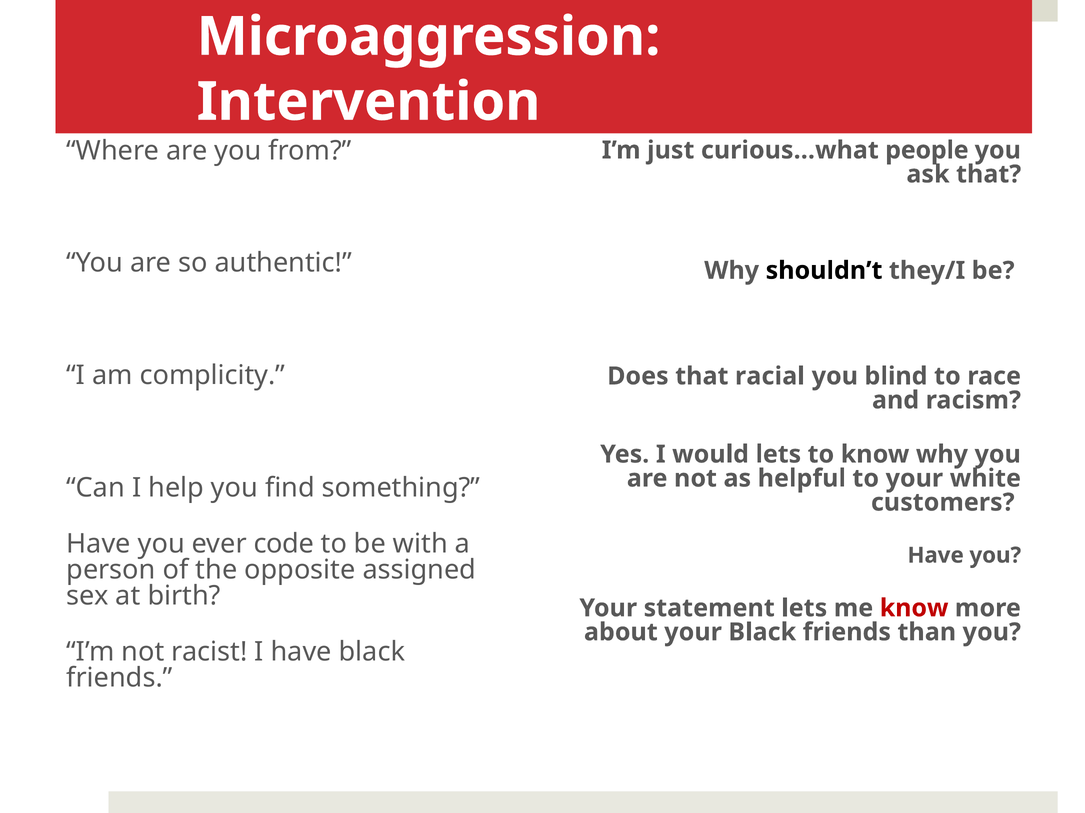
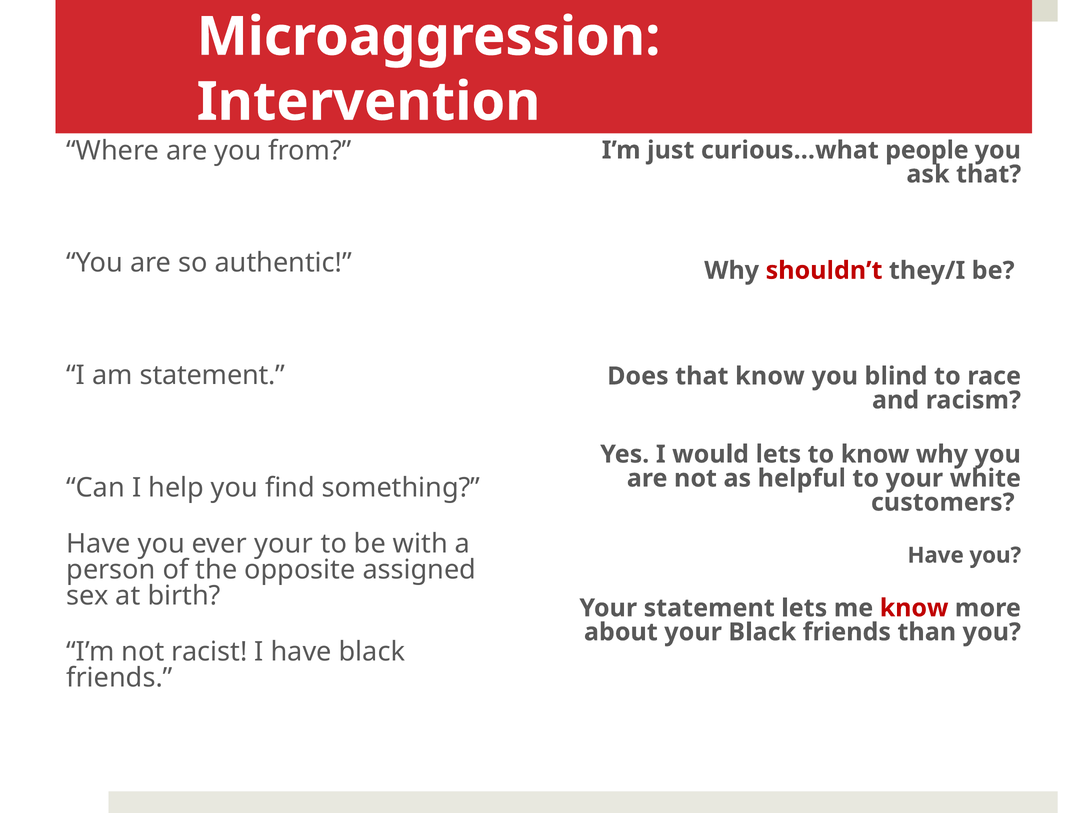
shouldn’t colour: black -> red (824, 271)
am complicity: complicity -> statement (212, 376)
that racial: racial -> know (770, 376)
ever code: code -> your (284, 544)
